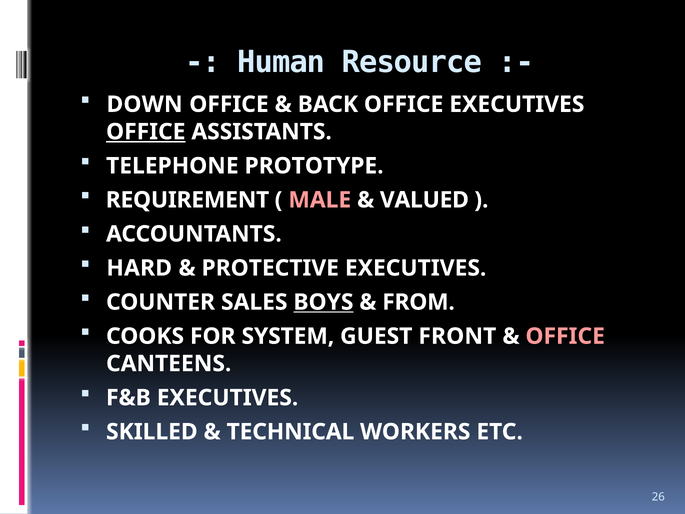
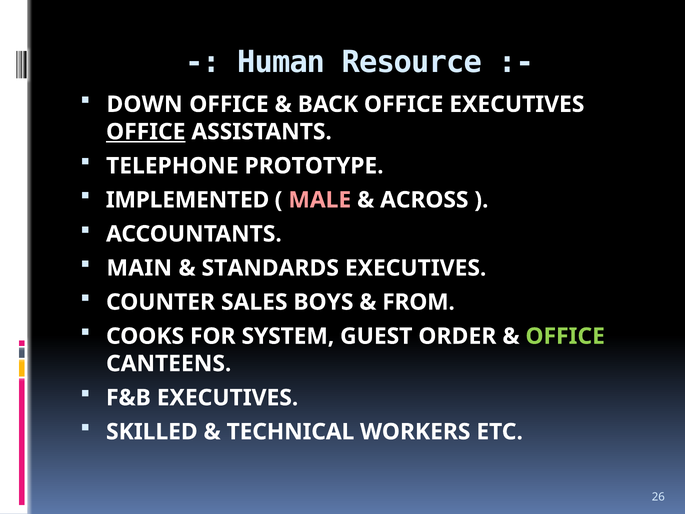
REQUIREMENT: REQUIREMENT -> IMPLEMENTED (187, 200)
VALUED: VALUED -> ACROSS (424, 200)
HARD: HARD -> MAIN (139, 268)
PROTECTIVE: PROTECTIVE -> STANDARDS (270, 268)
BOYS underline: present -> none (323, 302)
FRONT: FRONT -> ORDER (457, 336)
OFFICE colour: pink -> light green (565, 336)
